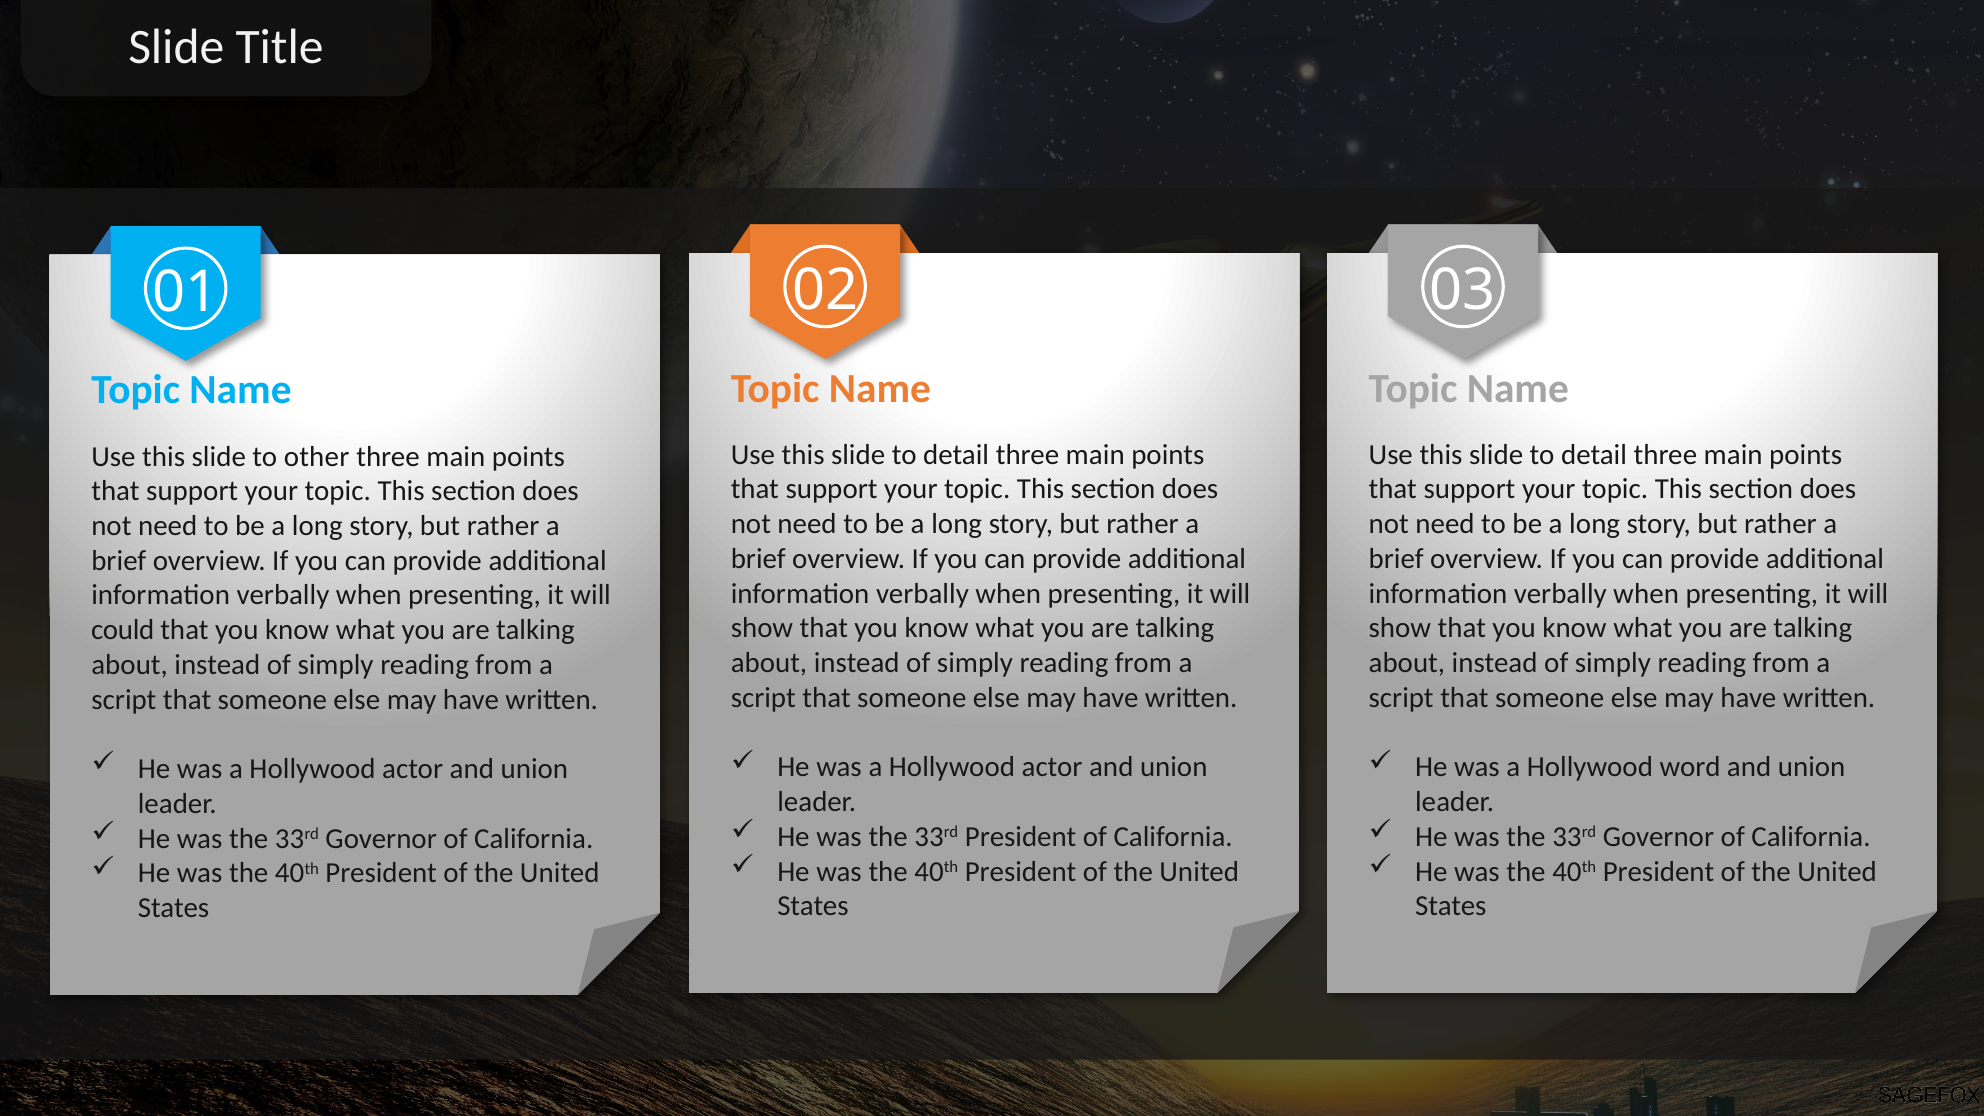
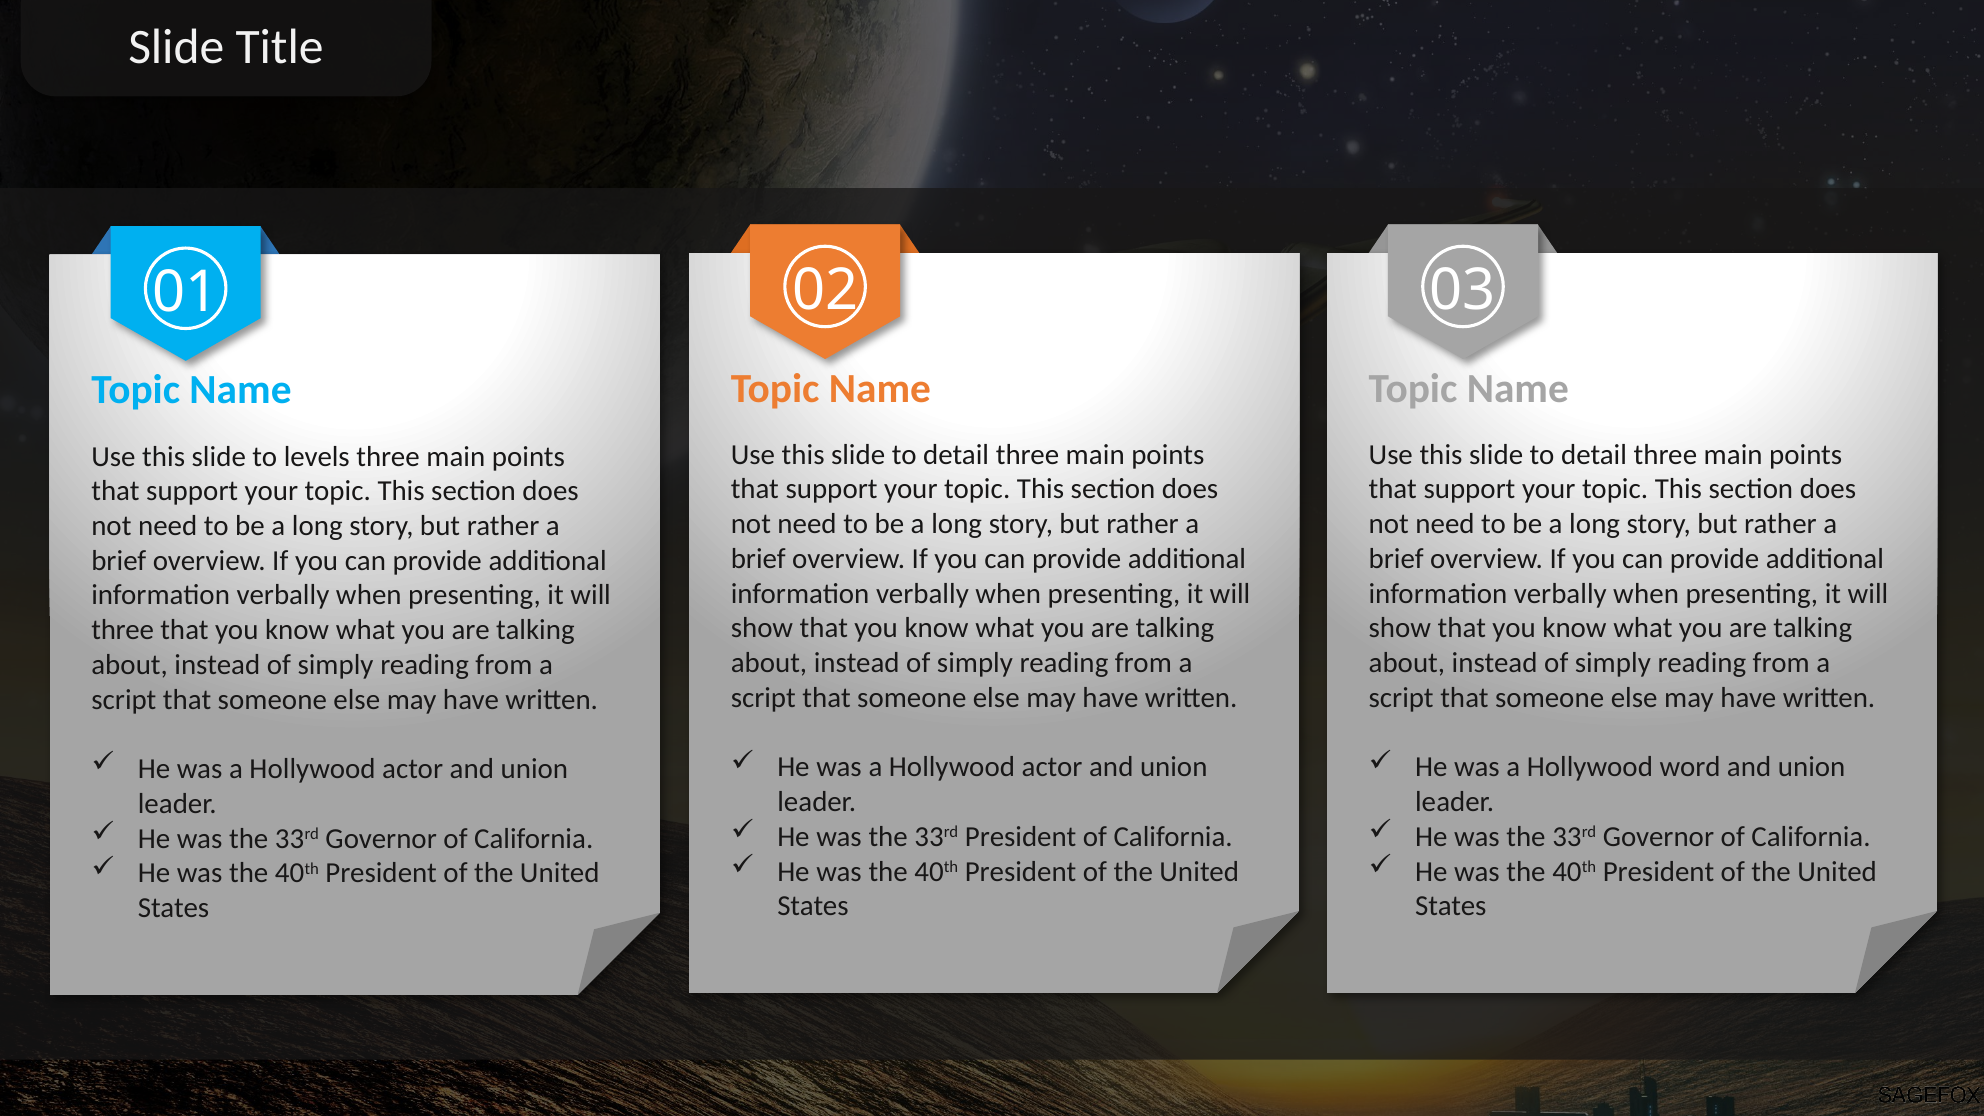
other: other -> levels (317, 456)
could: could -> three (123, 630)
